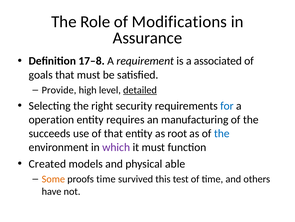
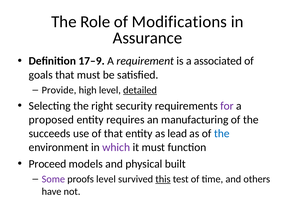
17–8: 17–8 -> 17–9 (92, 61)
for colour: blue -> purple (227, 106)
operation: operation -> proposed (51, 119)
root: root -> lead (177, 133)
Created: Created -> Proceed (48, 163)
able: able -> built (175, 163)
Some colour: orange -> purple (53, 179)
proofs time: time -> level (106, 179)
this underline: none -> present (163, 179)
